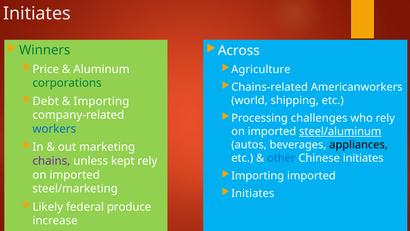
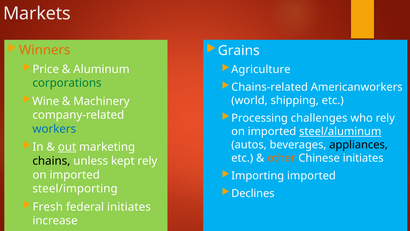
Initiates: Initiates -> Markets (37, 14)
Winners colour: green -> orange (45, 50)
Across: Across -> Grains (239, 50)
Debt: Debt -> Wine (46, 101)
Importing: Importing -> Machinery (101, 101)
out underline: none -> present (67, 147)
other colour: blue -> orange (281, 158)
chains colour: purple -> black (51, 161)
steel/marketing: steel/marketing -> steel/importing (75, 188)
Initiates: Initiates -> Declines (253, 193)
Likely: Likely -> Fresh (48, 207)
federal produce: produce -> initiates (129, 207)
